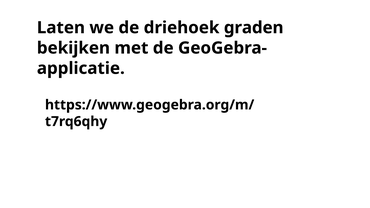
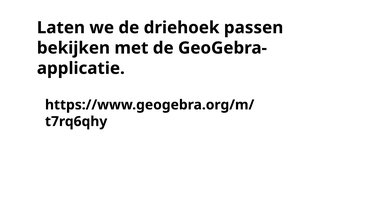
graden: graden -> passen (254, 28)
